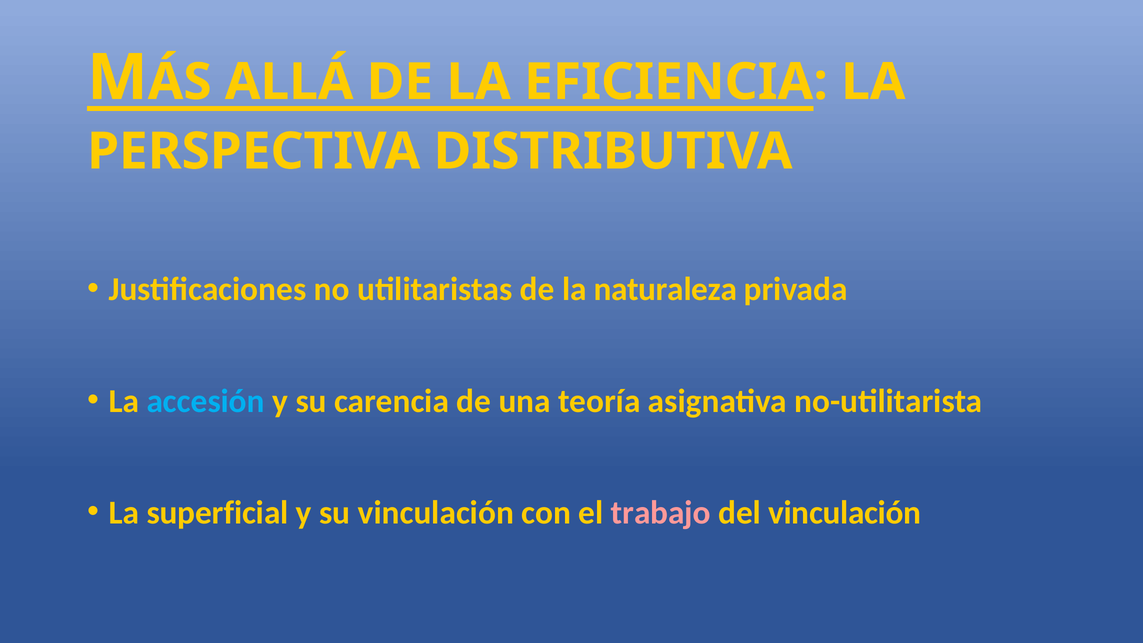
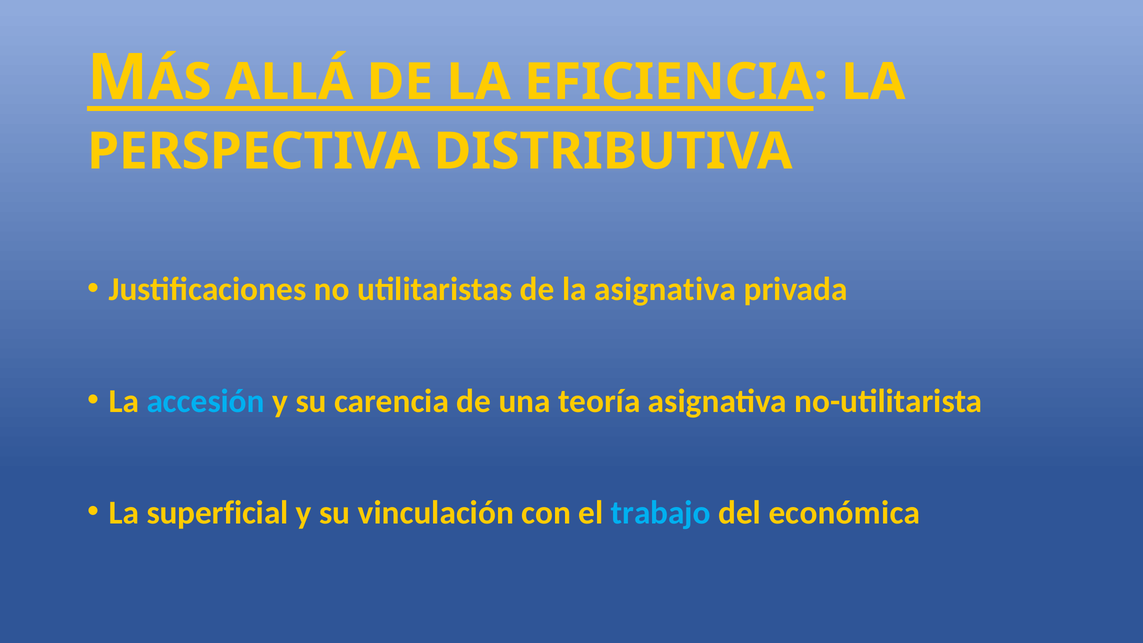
la naturaleza: naturaleza -> asignativa (665, 289)
trabajo colour: pink -> light blue (661, 513)
del vinculación: vinculación -> económica (844, 513)
